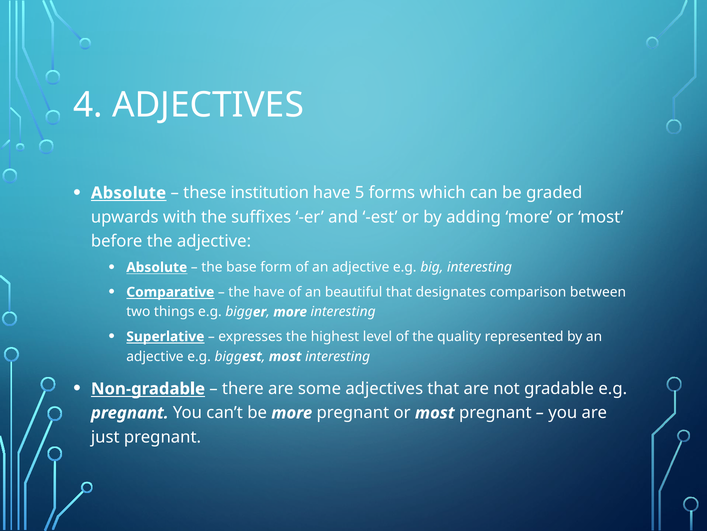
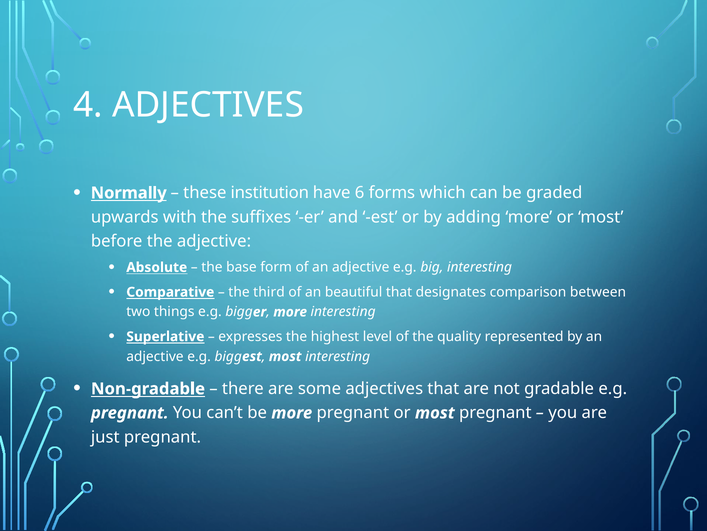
Absolute: Absolute -> Normally (129, 193)
5: 5 -> 6 (360, 193)
the have: have -> third (269, 292)
